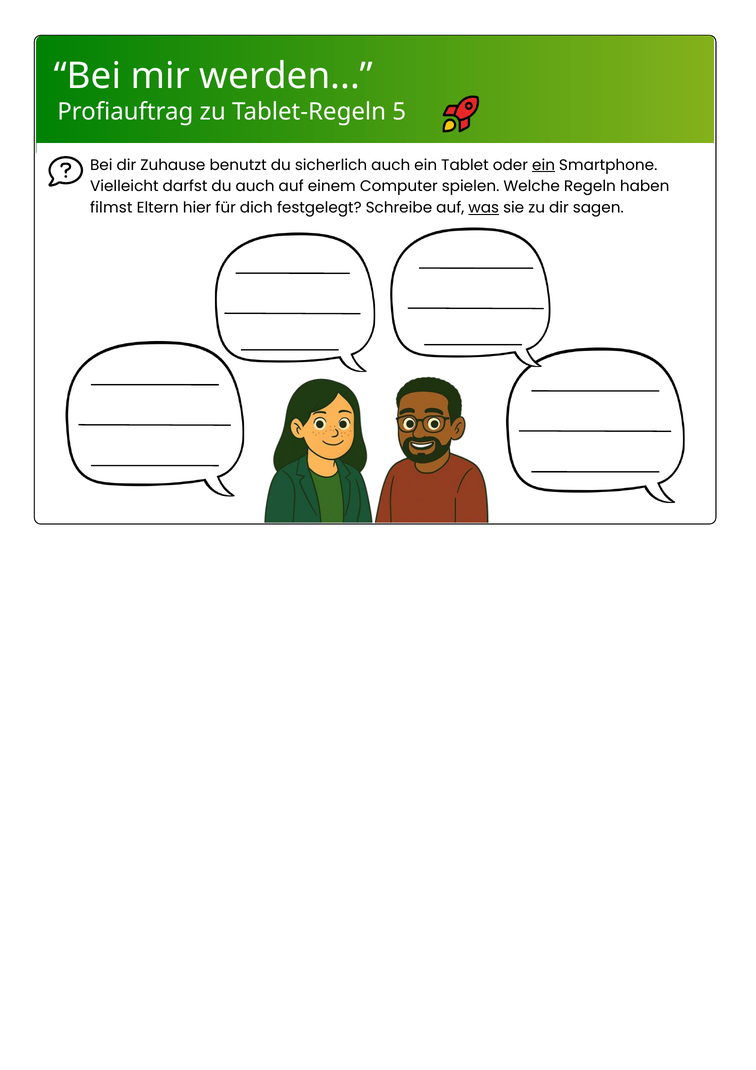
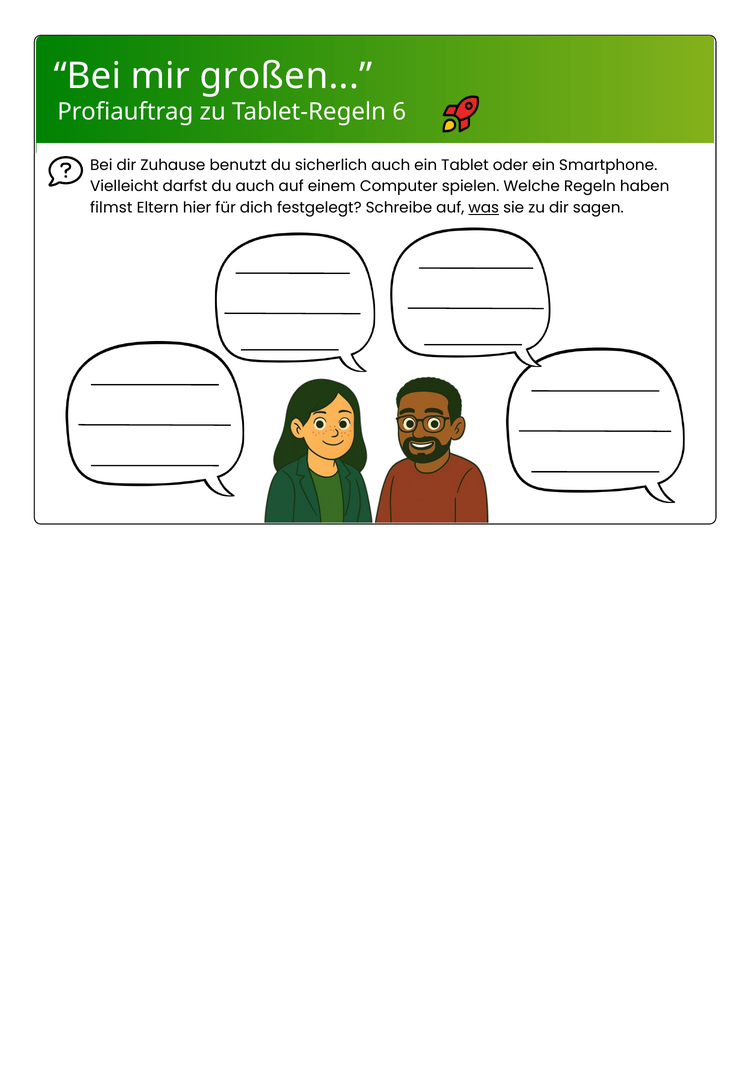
werden: werden -> großen (286, 76)
5: 5 -> 6 (399, 112)
ein underline: present -> none (544, 165)
